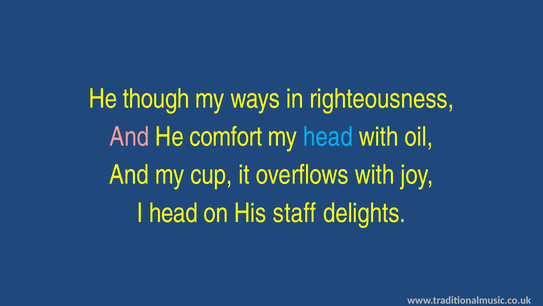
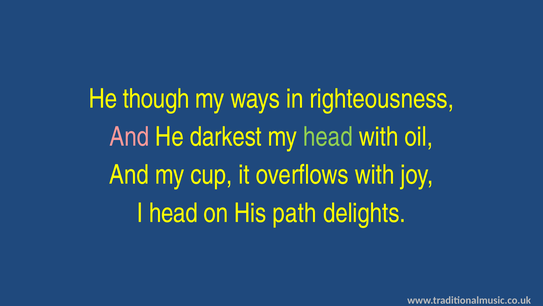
comfort: comfort -> darkest (226, 137)
head colour: light blue -> light green (328, 137)
staff: staff -> path (295, 213)
